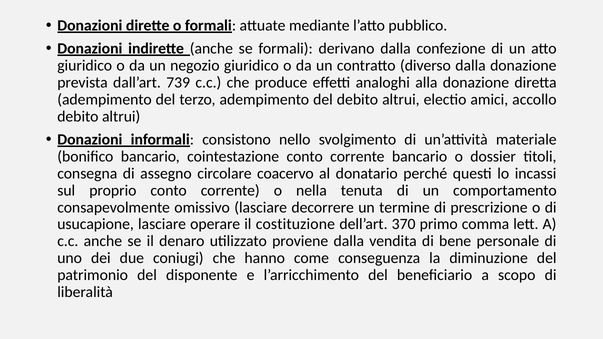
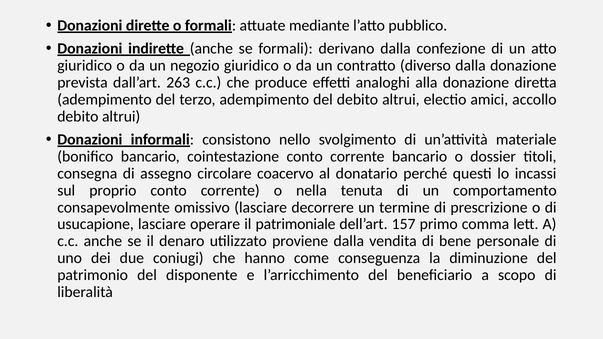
739: 739 -> 263 (178, 83)
costituzione: costituzione -> patrimoniale (296, 224)
370: 370 -> 157 (404, 224)
